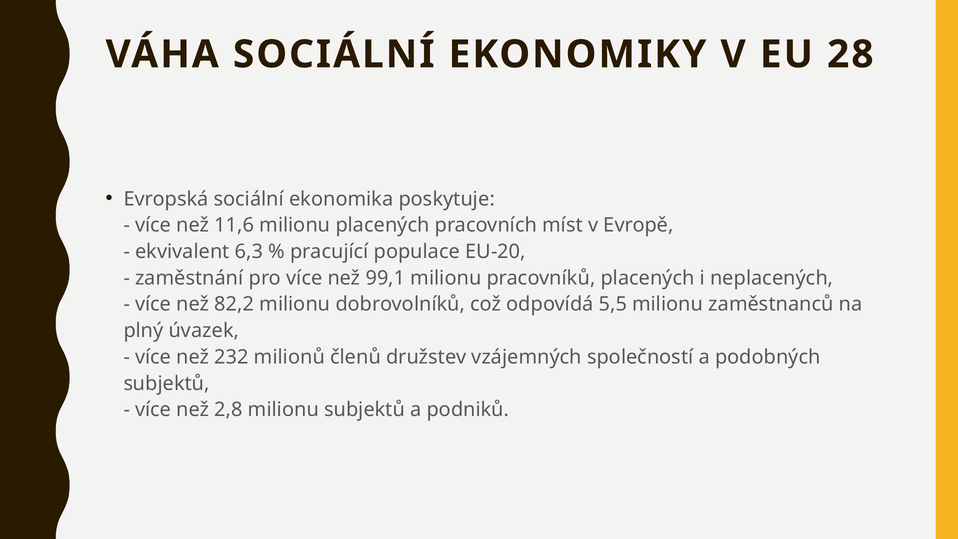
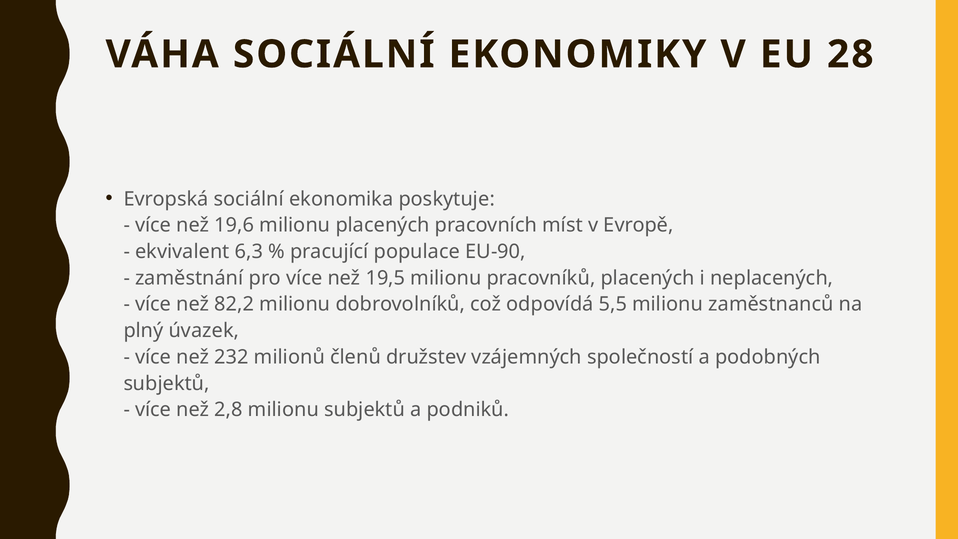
11,6: 11,6 -> 19,6 (234, 225)
EU-20: EU-20 -> EU-90 (495, 252)
99,1: 99,1 -> 19,5 (385, 278)
